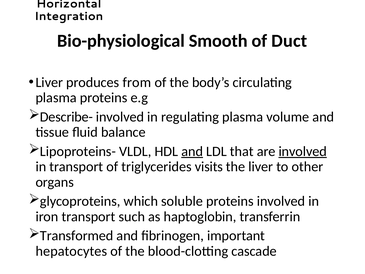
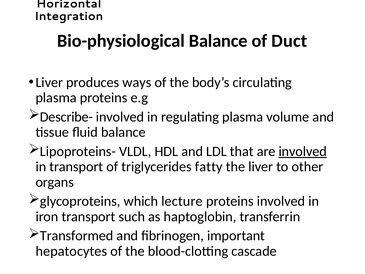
Bio-physiological Smooth: Smooth -> Balance (218, 41)
from: from -> ways (137, 82)
and underline: present -> none (192, 151)
visits: visits -> fatty (209, 167)
soluble: soluble -> lecture (182, 201)
